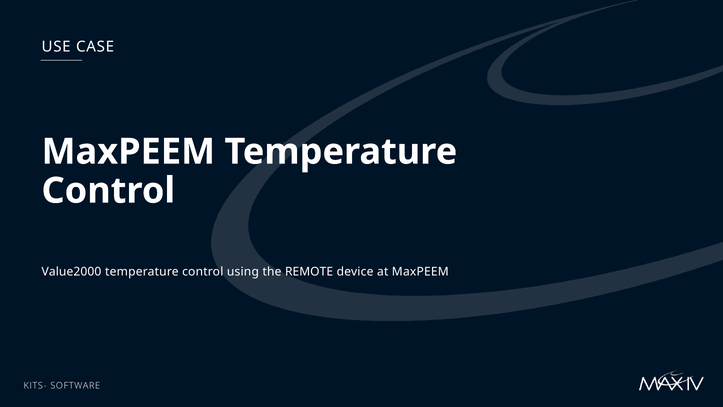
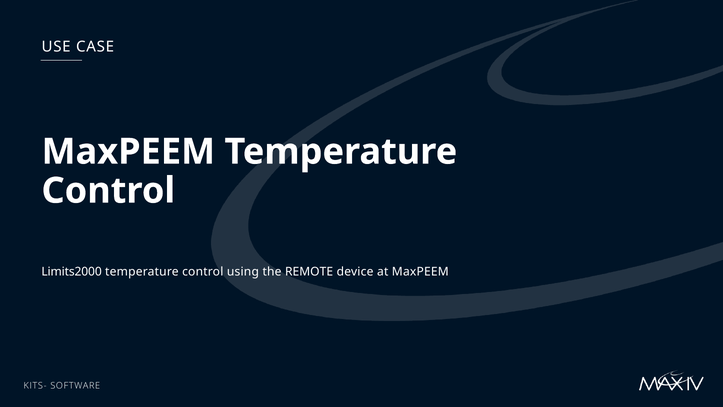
Value2000: Value2000 -> Limits2000 (72, 271)
